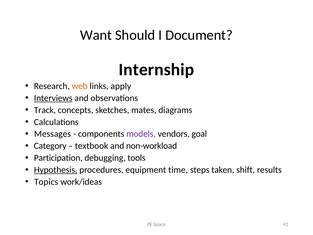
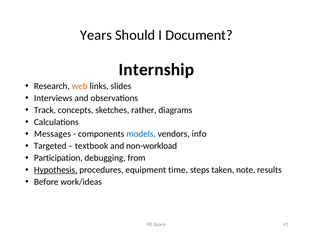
Want: Want -> Years (96, 35)
apply: apply -> slides (121, 86)
Interviews underline: present -> none (53, 98)
mates: mates -> rather (144, 110)
models colour: purple -> blue (141, 134)
goal: goal -> info (199, 134)
Category: Category -> Targeted (50, 146)
tools: tools -> from (136, 158)
shift: shift -> note (246, 170)
Topics: Topics -> Before (46, 182)
